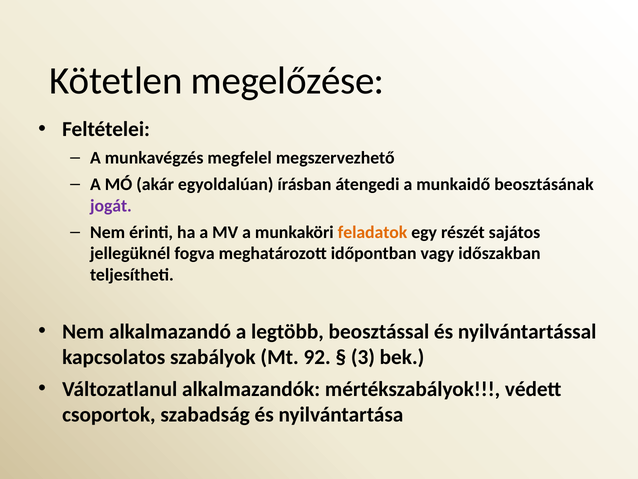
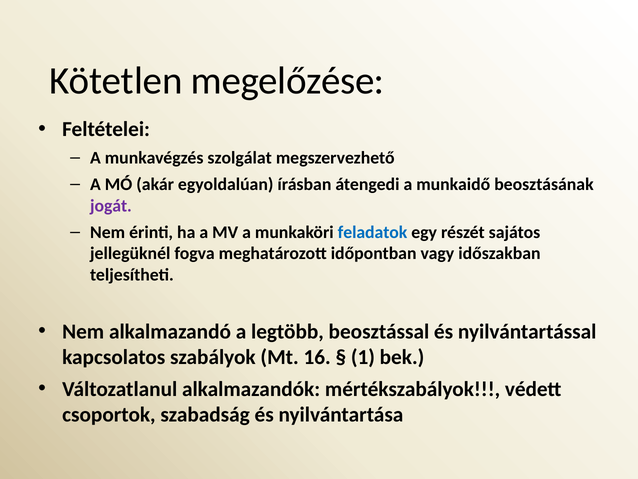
megfelel: megfelel -> szolgálat (240, 158)
feladatok colour: orange -> blue (373, 232)
92: 92 -> 16 (317, 357)
3: 3 -> 1 (363, 357)
